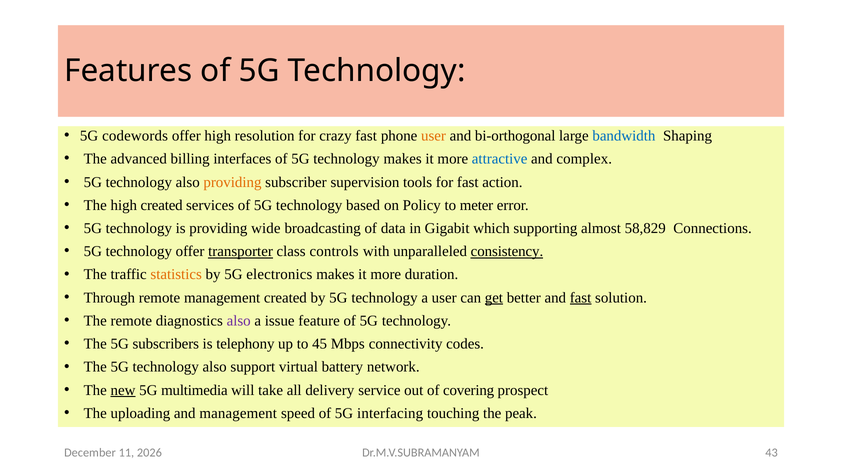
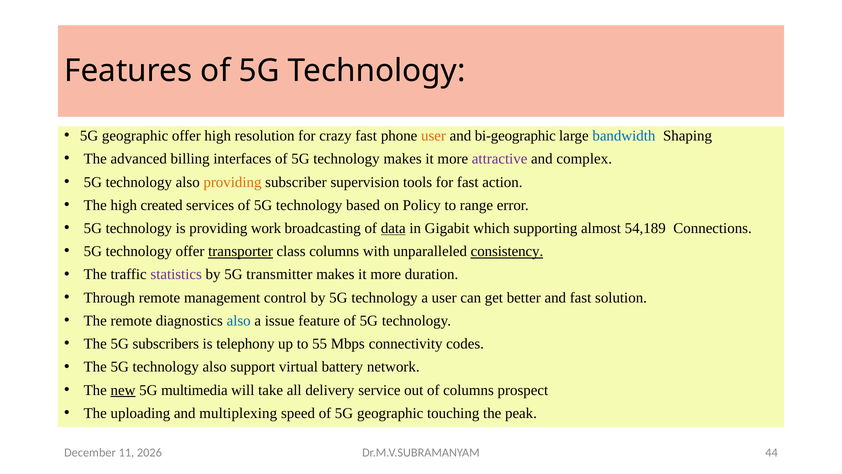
codewords: codewords -> geographic (135, 136)
bi-orthogonal: bi-orthogonal -> bi-geographic (515, 136)
attractive colour: blue -> purple (500, 159)
meter: meter -> range (476, 205)
wide: wide -> work (266, 228)
data underline: none -> present (393, 228)
58,829: 58,829 -> 54,189 (645, 228)
class controls: controls -> columns (334, 251)
statistics colour: orange -> purple (176, 274)
electronics: electronics -> transmitter (279, 274)
management created: created -> control (285, 297)
get underline: present -> none (494, 297)
fast underline: present -> none (581, 297)
also colour: purple -> blue (239, 321)
45: 45 -> 55 (320, 344)
of covering: covering -> columns (469, 390)
and management: management -> multiplexing (238, 413)
of 5G interfacing: interfacing -> geographic (390, 413)
43: 43 -> 44 (772, 452)
